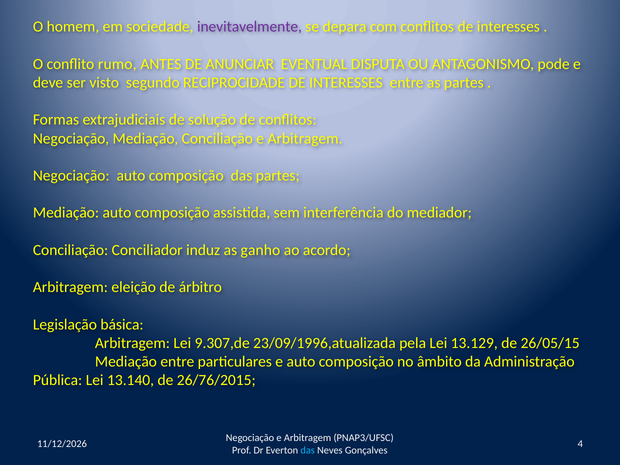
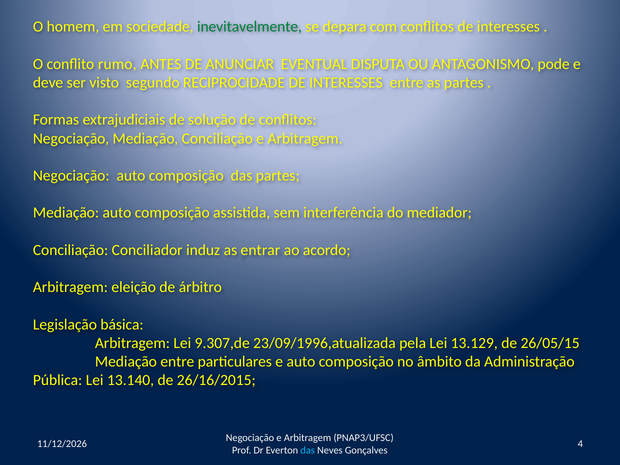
inevitavelmente colour: purple -> green (249, 27)
ganho: ganho -> entrar (260, 250)
26/76/2015: 26/76/2015 -> 26/16/2015 (216, 380)
